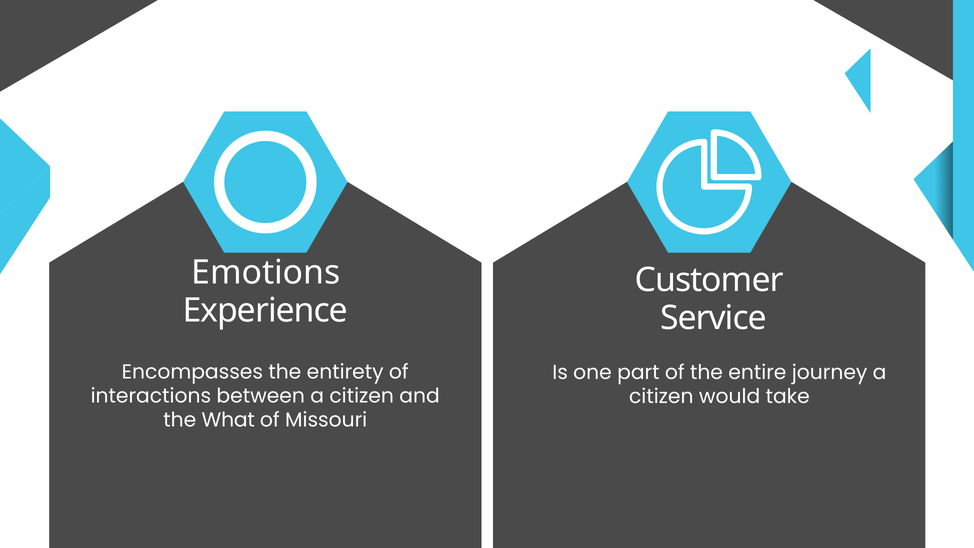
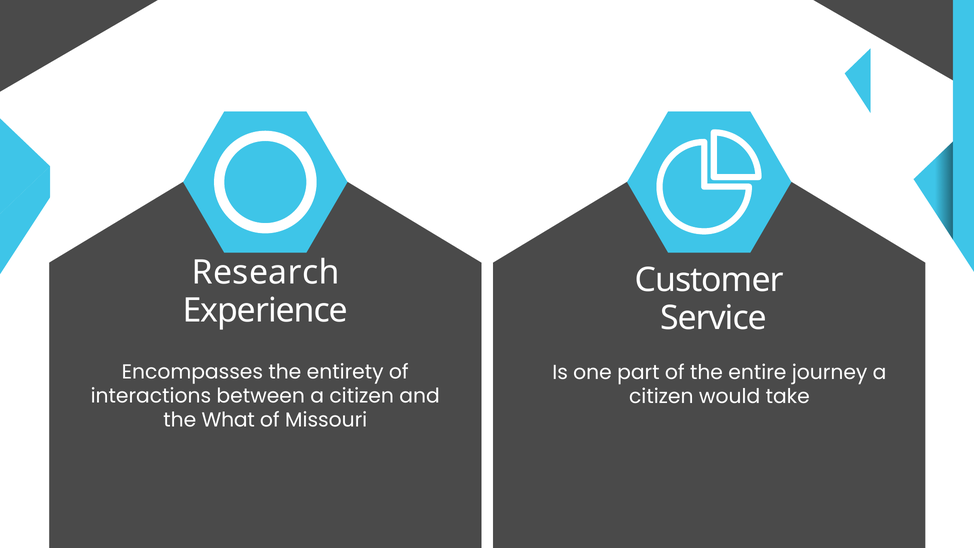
Emotions: Emotions -> Research (266, 272)
